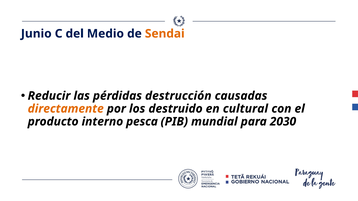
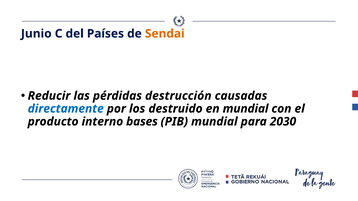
Medio: Medio -> Países (105, 34)
directamente colour: orange -> blue (66, 109)
en cultural: cultural -> mundial (246, 109)
pesca: pesca -> bases (142, 122)
